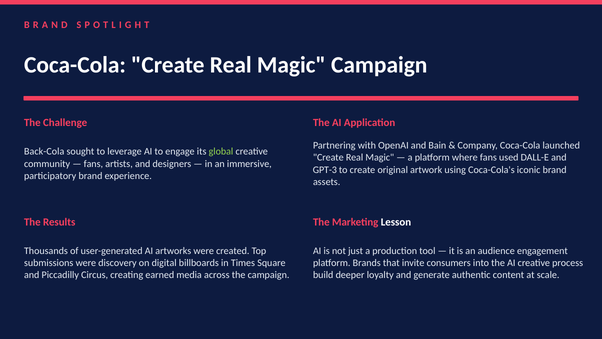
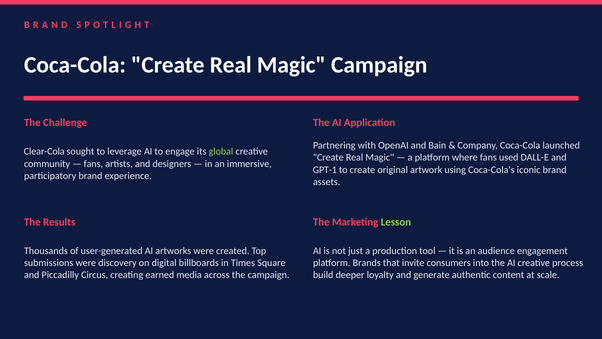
Back-Cola: Back-Cola -> Clear-Cola (44, 151)
GPT-3: GPT-3 -> GPT-1 (325, 170)
Lesson colour: white -> light green (396, 222)
